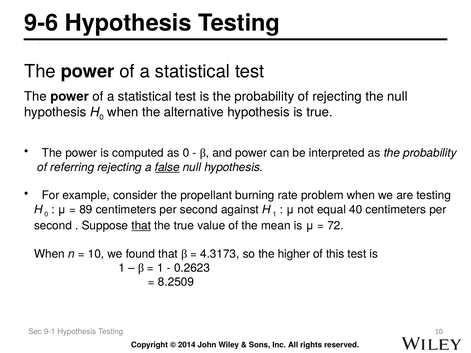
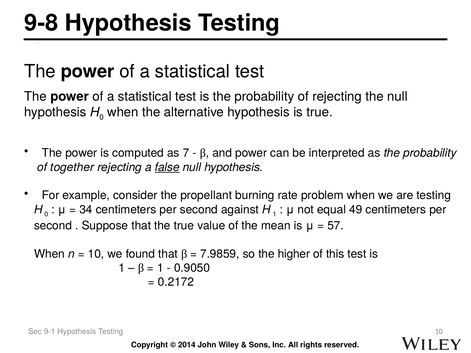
9-6: 9-6 -> 9-8 (41, 23)
as 0: 0 -> 7 (186, 153)
referring: referring -> together (72, 167)
89: 89 -> 34 (86, 210)
40: 40 -> 49 (356, 210)
that underline: present -> none (141, 226)
72: 72 -> 57 (336, 226)
4.3173: 4.3173 -> 7.9859 (220, 254)
0.2623: 0.2623 -> 0.9050 (192, 268)
8.2509: 8.2509 -> 0.2172 (176, 282)
